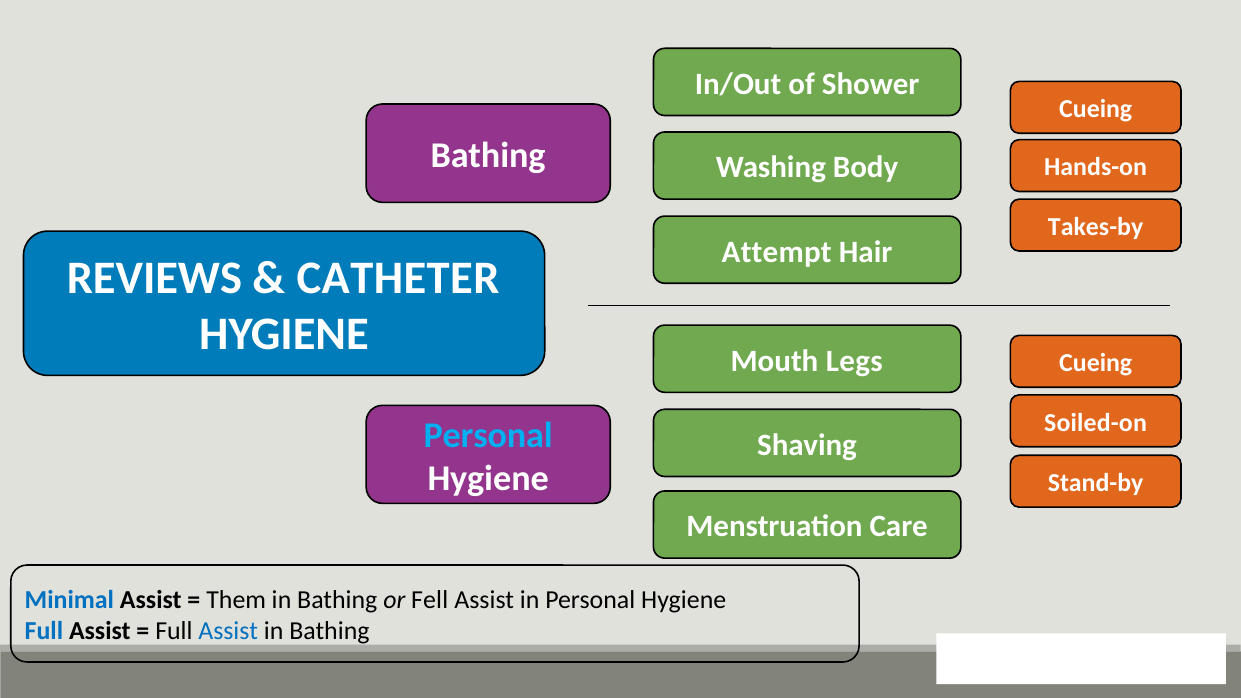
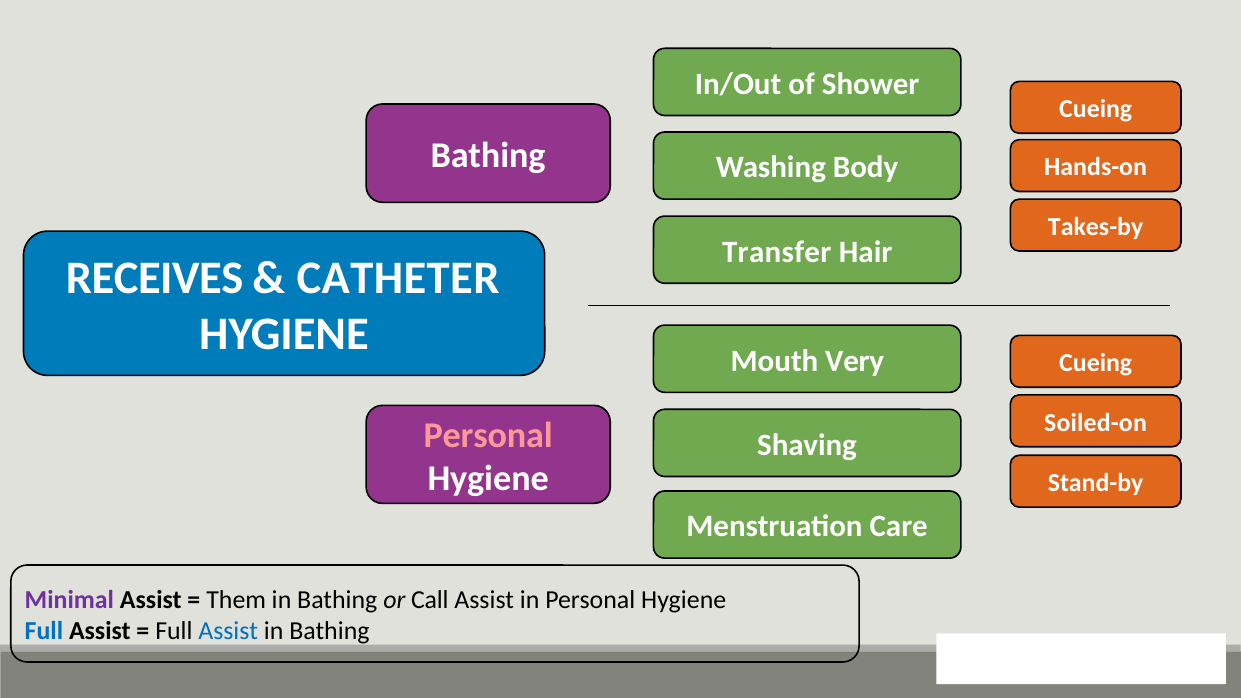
Attempt: Attempt -> Transfer (777, 252)
REVIEWS: REVIEWS -> RECEIVES (155, 279)
Legs: Legs -> Very (855, 361)
Personal colour: light blue -> pink (488, 435)
Minimal colour: blue -> purple (69, 600)
Fell: Fell -> Call (430, 600)
